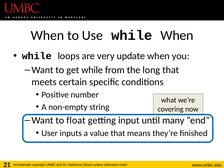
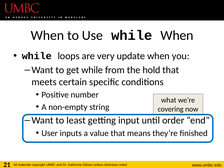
long: long -> hold (151, 70)
float: float -> least (76, 120)
many: many -> order (173, 120)
